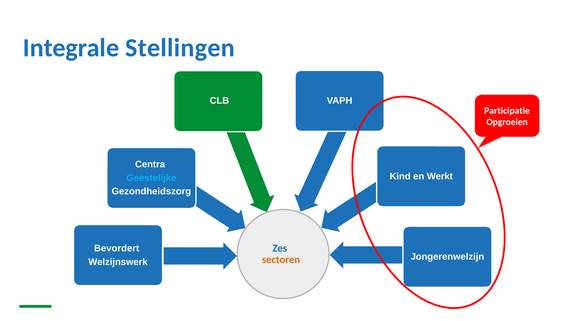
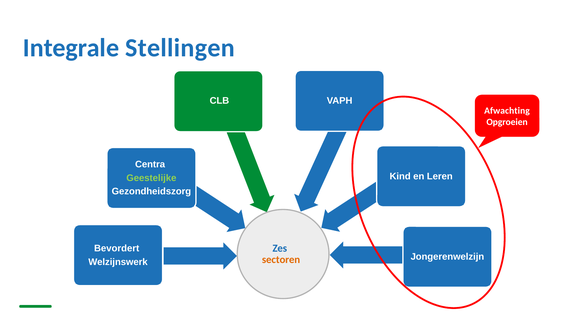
Participatie: Participatie -> Afwachting (507, 111)
Werkt: Werkt -> Leren (440, 176)
Geestelijke colour: light blue -> light green (151, 178)
